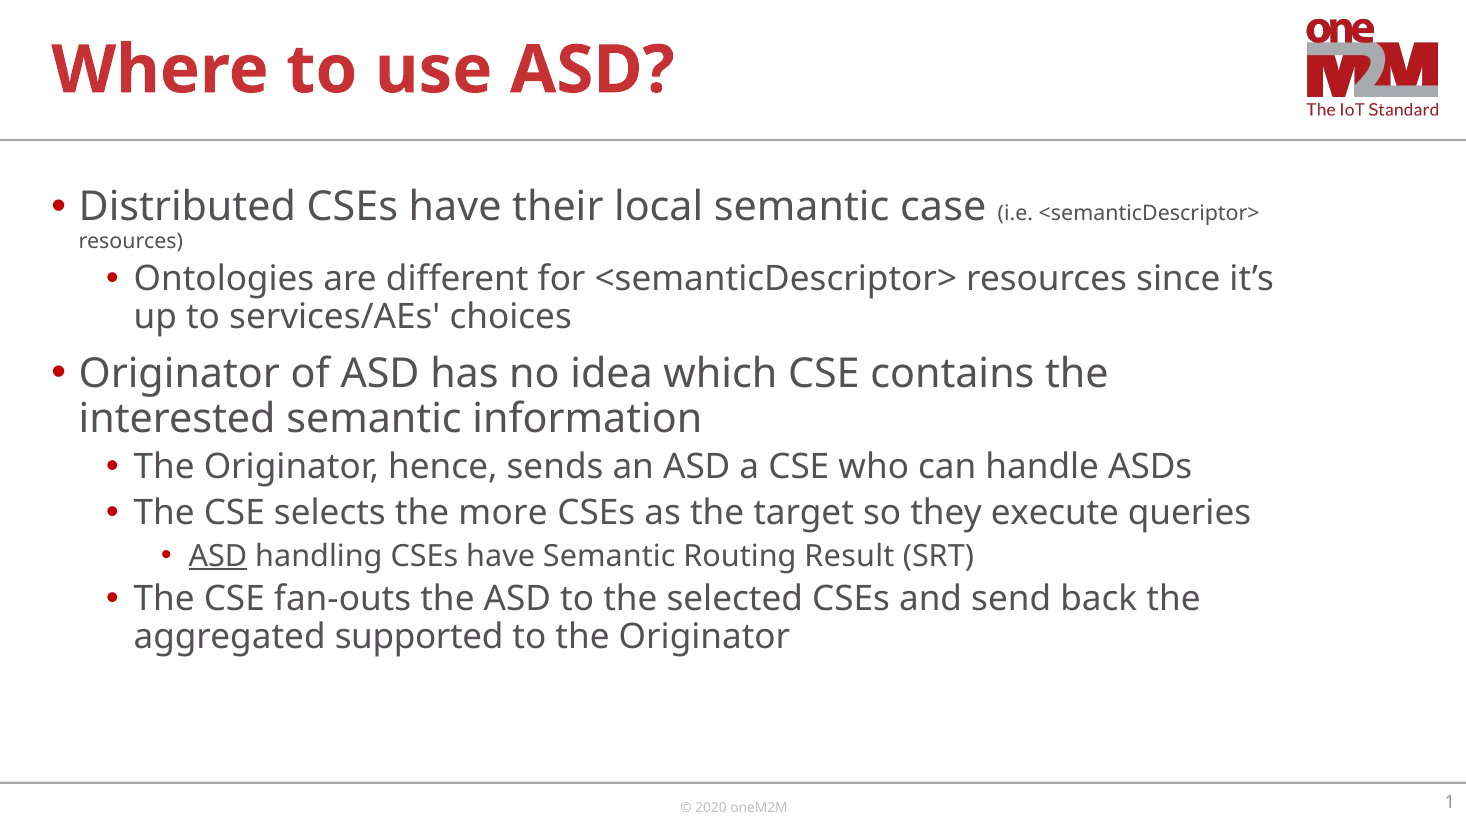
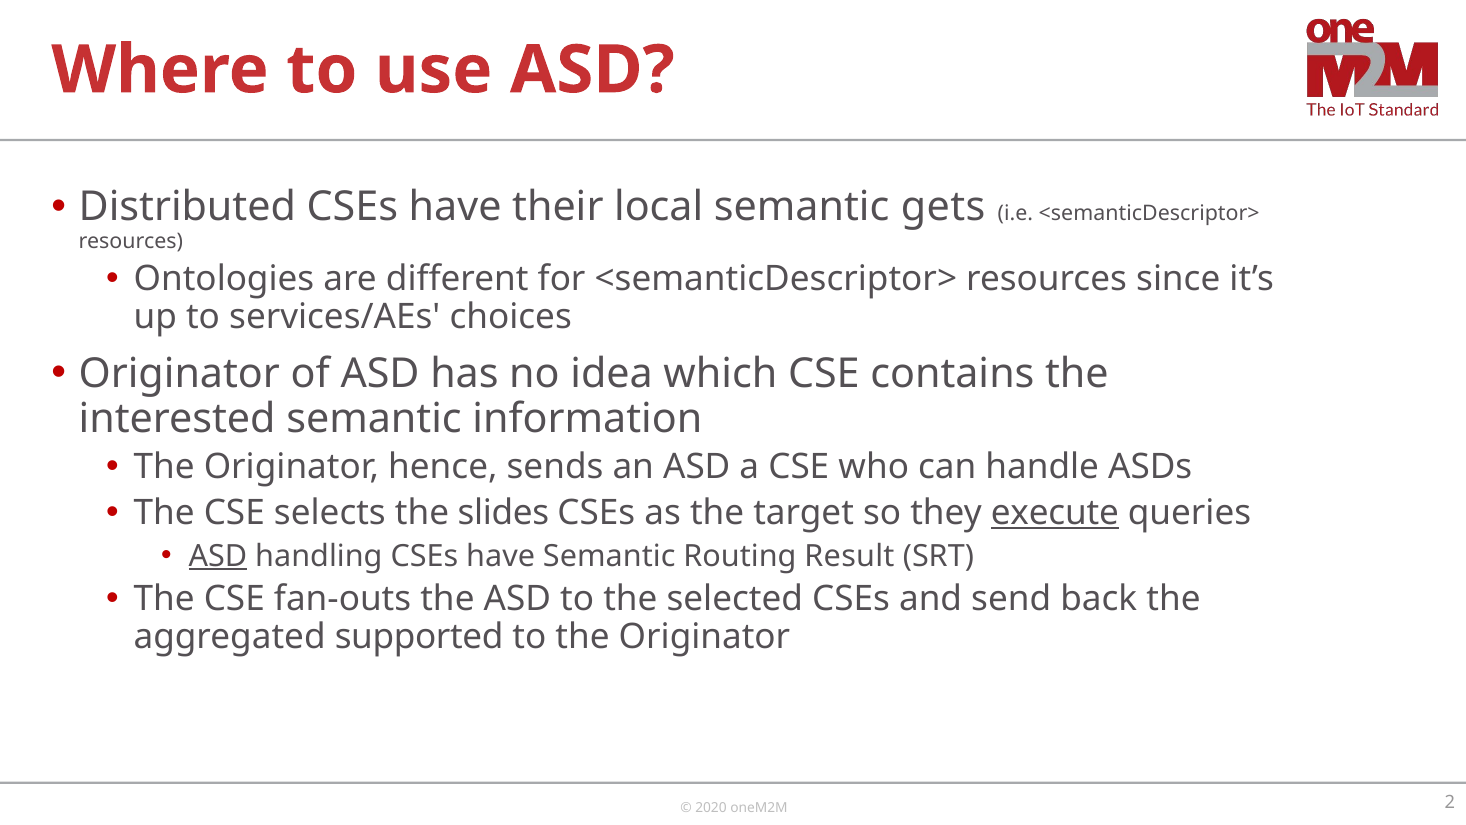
case: case -> gets (943, 207)
more: more -> slides (503, 513)
execute underline: none -> present (1055, 513)
1: 1 -> 2 (1450, 802)
